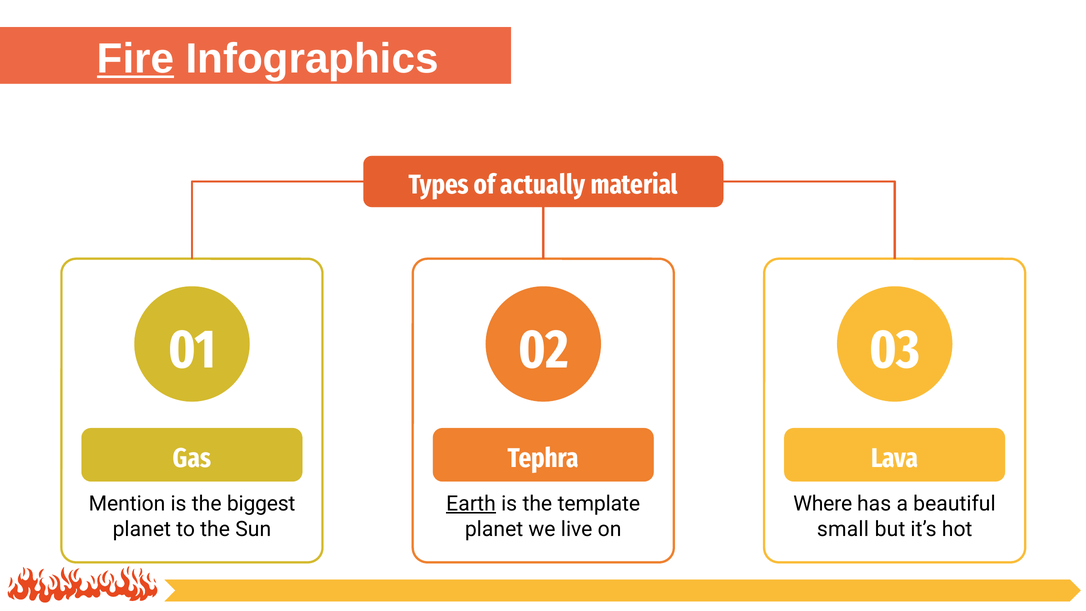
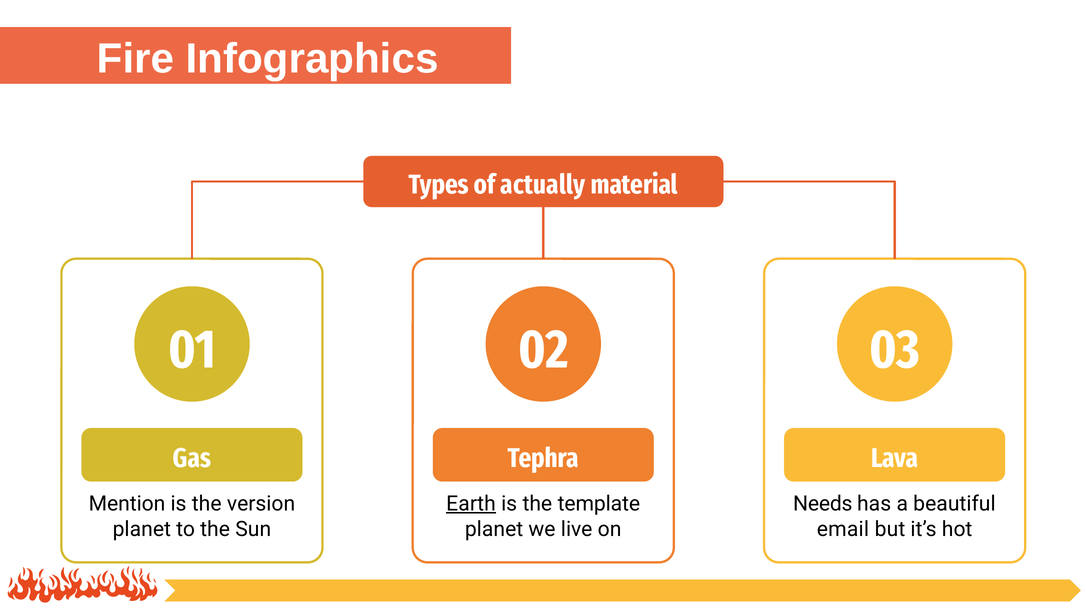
Fire underline: present -> none (136, 59)
biggest: biggest -> version (261, 504)
Where: Where -> Needs (823, 504)
small: small -> email (843, 529)
